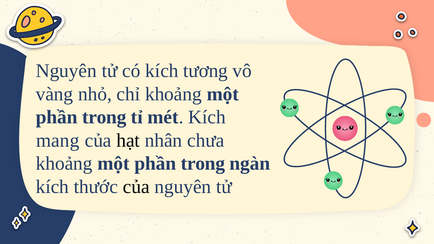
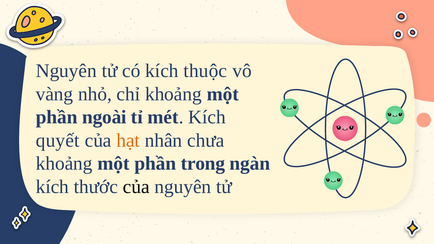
tương: tương -> thuộc (205, 71)
trong: trong -> ngoài (104, 117)
mang: mang -> quyết (58, 140)
hạt colour: black -> orange (128, 140)
